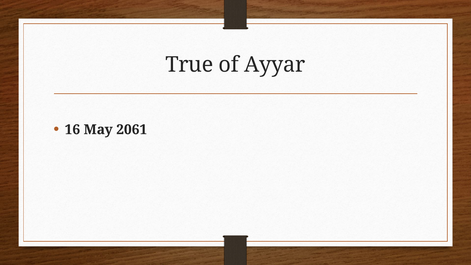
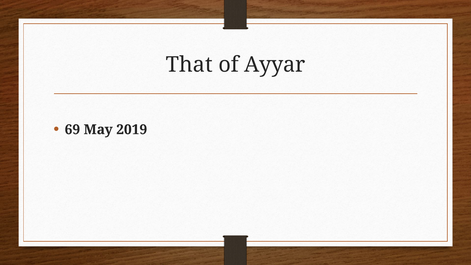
True: True -> That (189, 65)
16: 16 -> 69 (72, 130)
2061: 2061 -> 2019 (132, 130)
